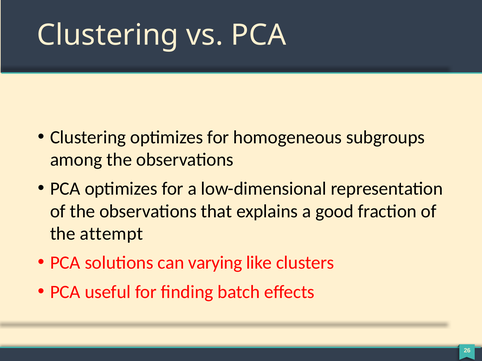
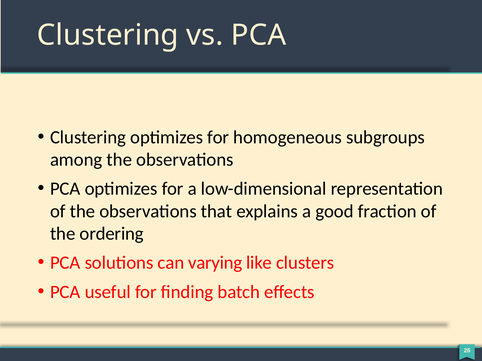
attempt: attempt -> ordering (112, 234)
